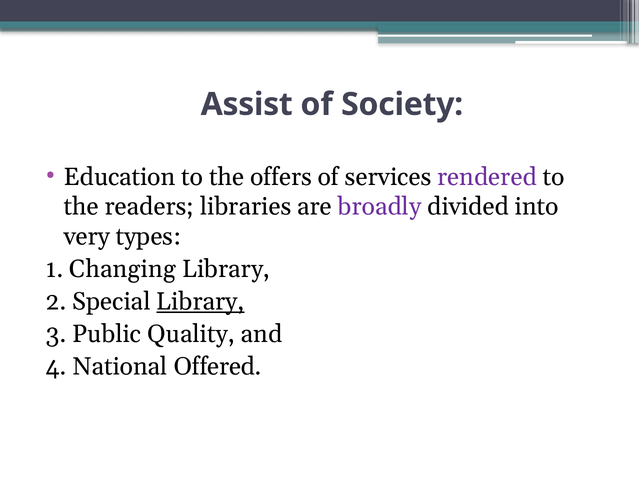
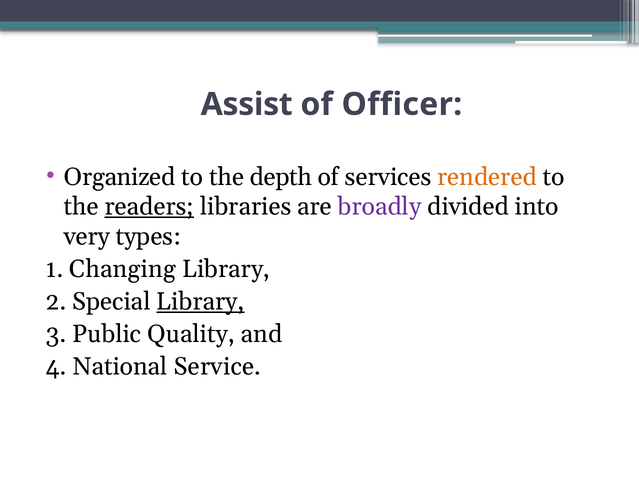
Society: Society -> Officer (402, 104)
Education: Education -> Organized (120, 177)
offers: offers -> depth (281, 177)
rendered colour: purple -> orange (487, 177)
readers underline: none -> present (149, 207)
Offered: Offered -> Service (217, 367)
